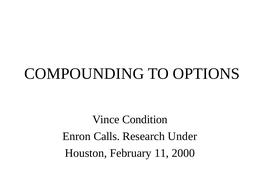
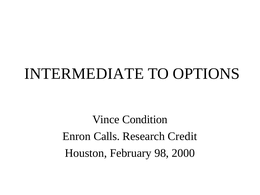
COMPOUNDING: COMPOUNDING -> INTERMEDIATE (84, 74)
Under: Under -> Credit (182, 136)
11: 11 -> 98 (162, 153)
